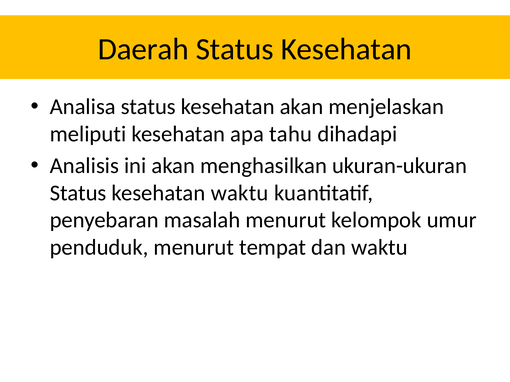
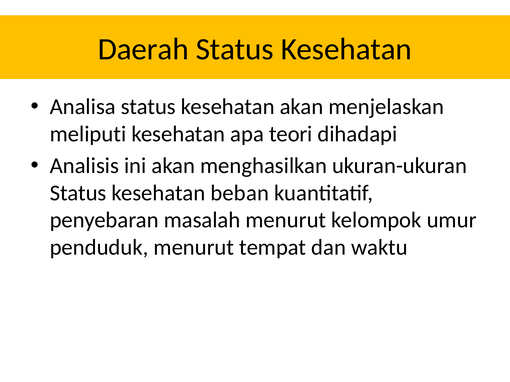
tahu: tahu -> teori (291, 134)
kesehatan waktu: waktu -> beban (240, 193)
